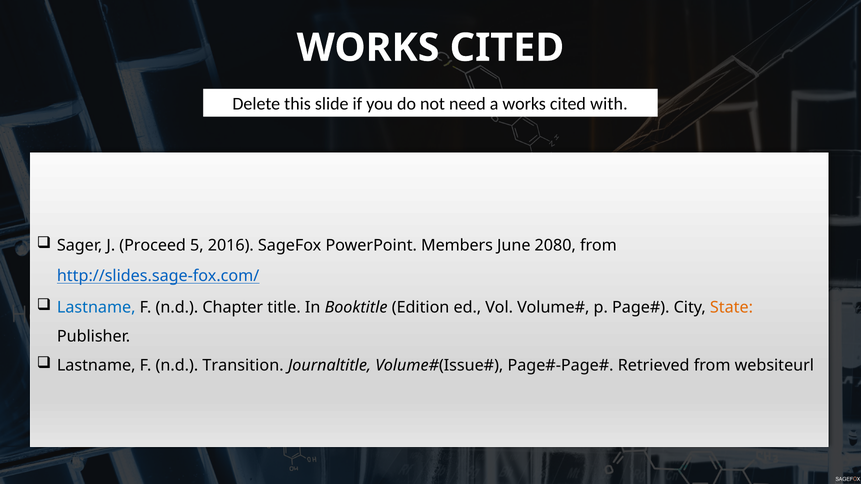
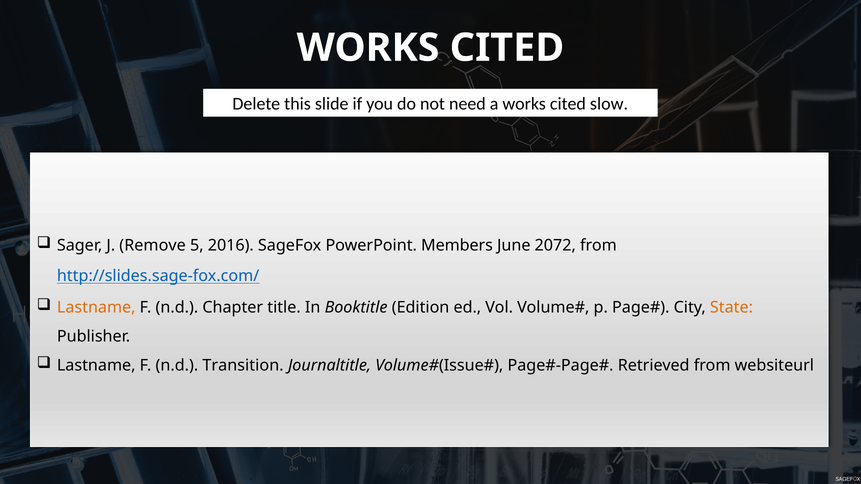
with: with -> slow (609, 104)
Proceed: Proceed -> Remove (153, 246)
2080: 2080 -> 2072 (555, 246)
Lastname colour: blue -> orange (96, 308)
